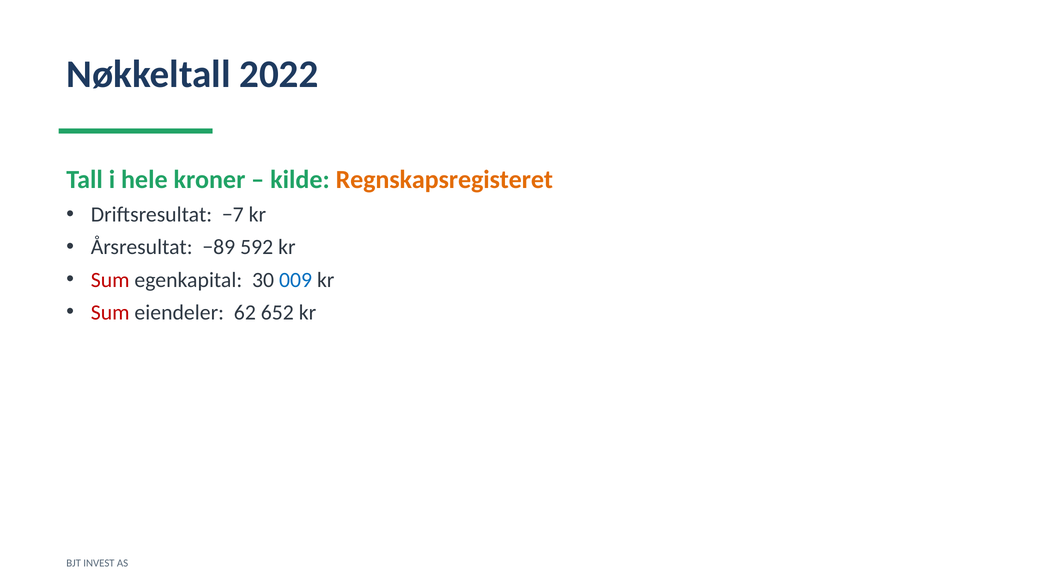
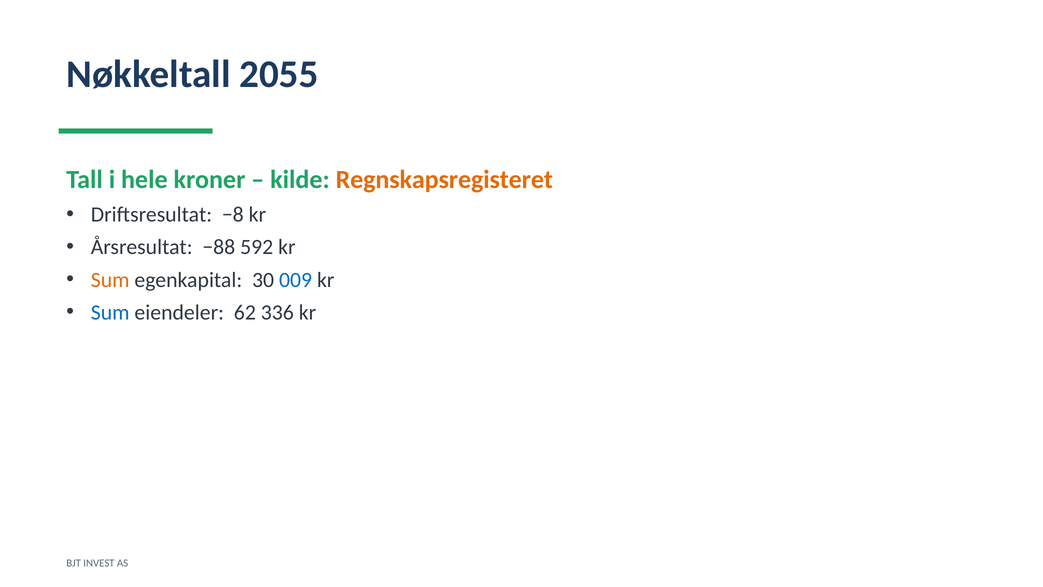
2022: 2022 -> 2055 (279, 74)
−7: −7 -> −8 (233, 214)
−89: −89 -> −88 (219, 247)
Sum colour: red -> orange (110, 280)
Sum colour: red -> blue (110, 312)
652: 652 -> 336 (277, 312)
